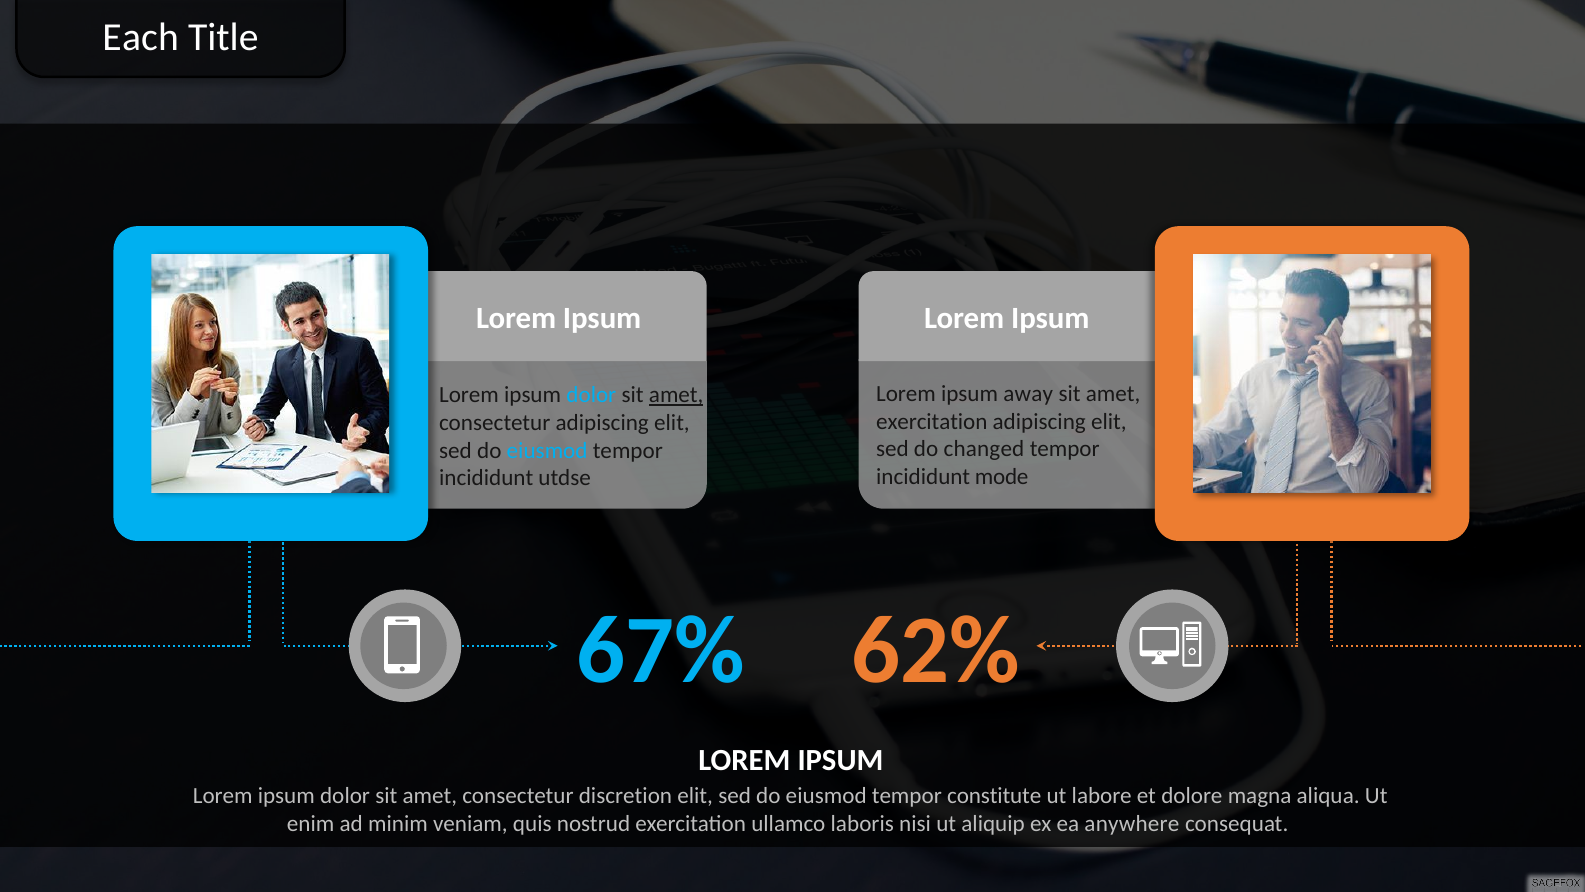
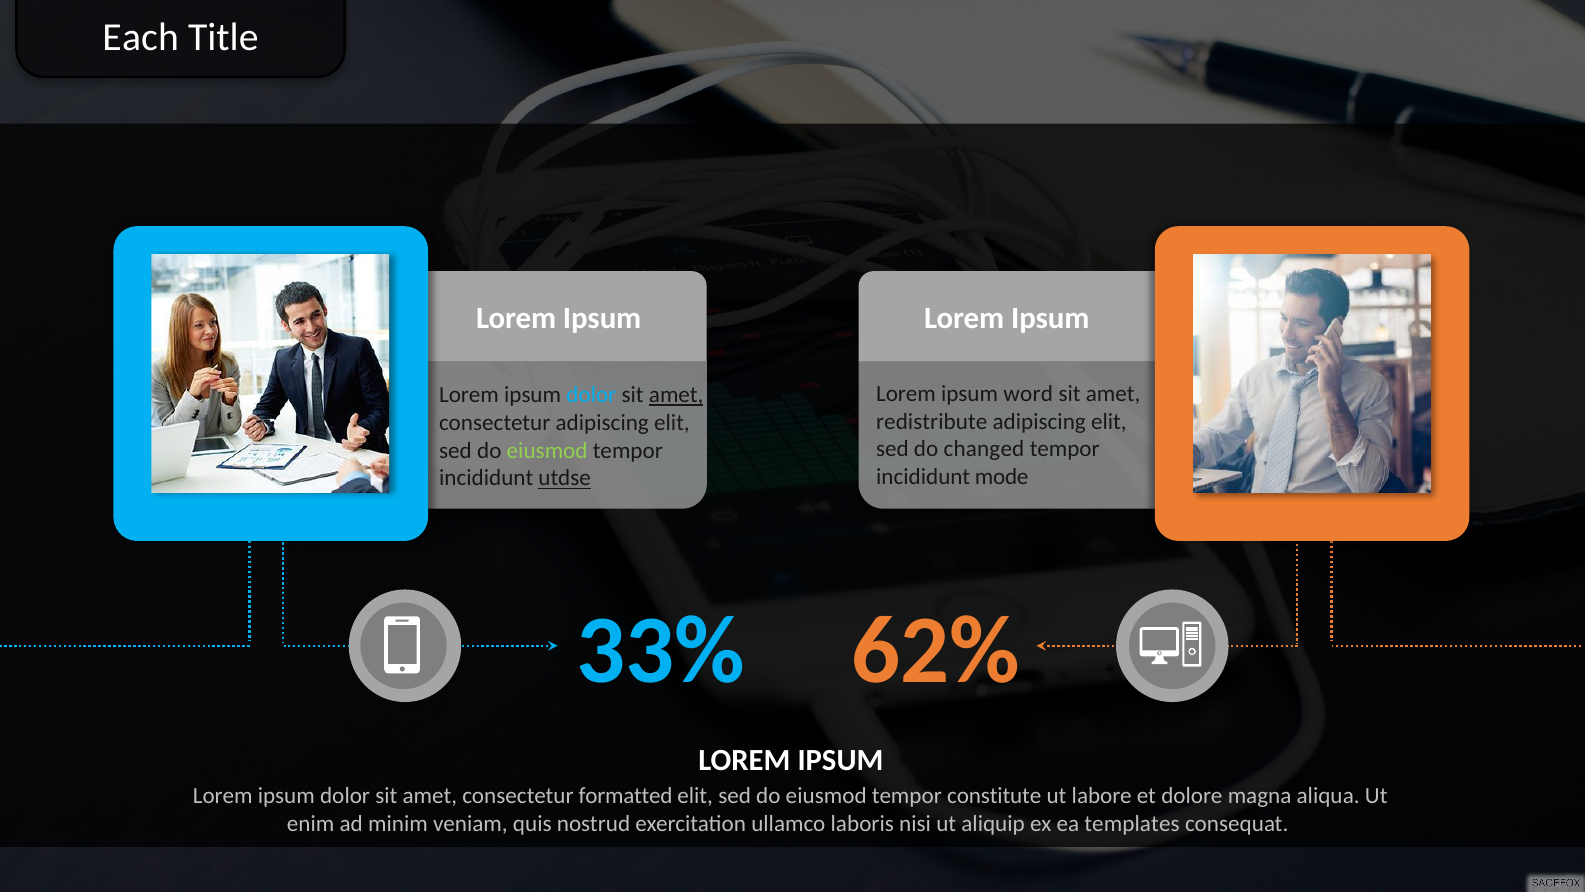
away: away -> word (1028, 394)
exercitation: exercitation -> redistribute (932, 421)
eiusmod colour: light blue -> light green (547, 450)
utdse underline: none -> present (565, 478)
67%: 67% -> 33% (661, 650)
discretion: discretion -> formatted (626, 796)
anywhere: anywhere -> templates (1132, 824)
